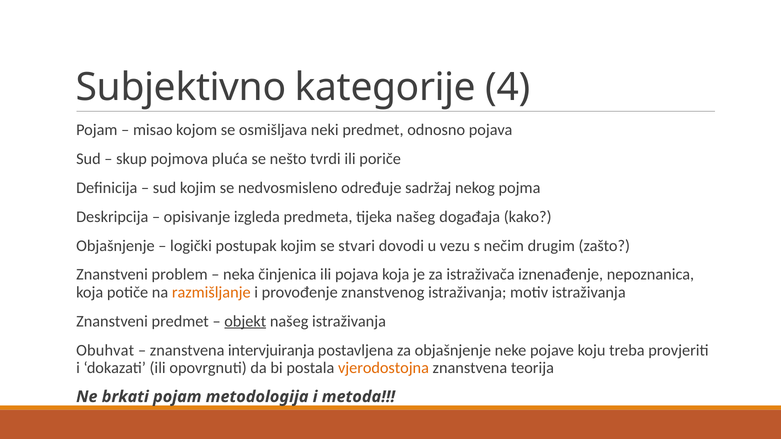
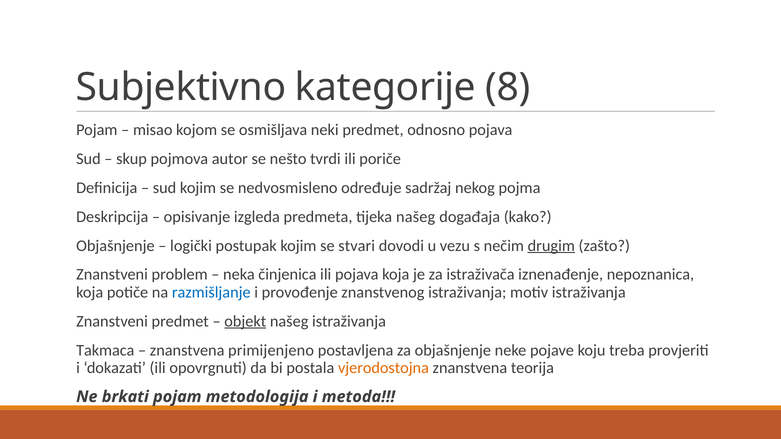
4: 4 -> 8 (508, 87)
pluća: pluća -> autor (230, 159)
drugim underline: none -> present (551, 246)
razmišljanje colour: orange -> blue (211, 292)
Obuhvat: Obuhvat -> Takmaca (105, 350)
intervjuiranja: intervjuiranja -> primijenjeno (271, 350)
